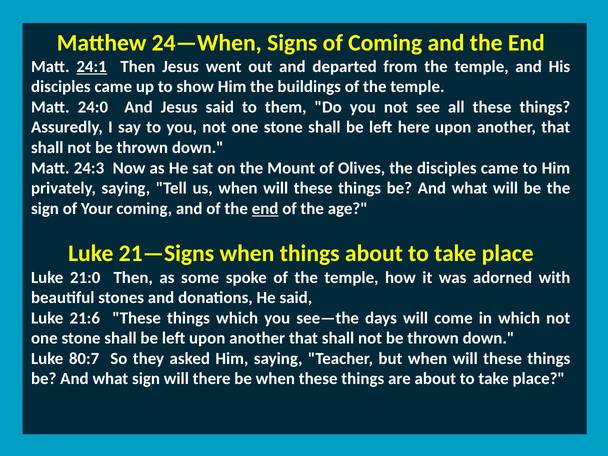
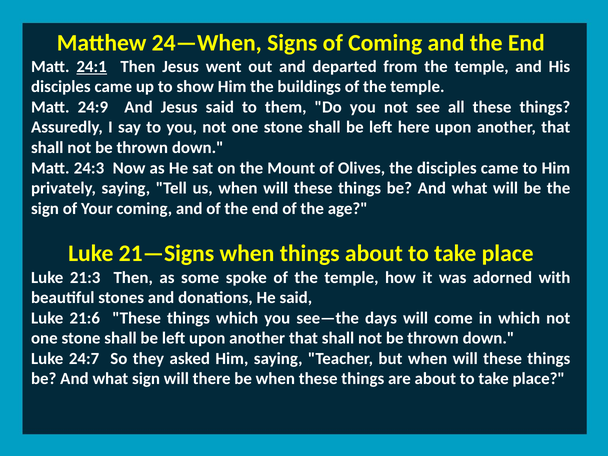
24:0: 24:0 -> 24:9 (93, 107)
end underline: present -> none (265, 209)
21:0: 21:0 -> 21:3 (85, 277)
80:7: 80:7 -> 24:7 (84, 359)
